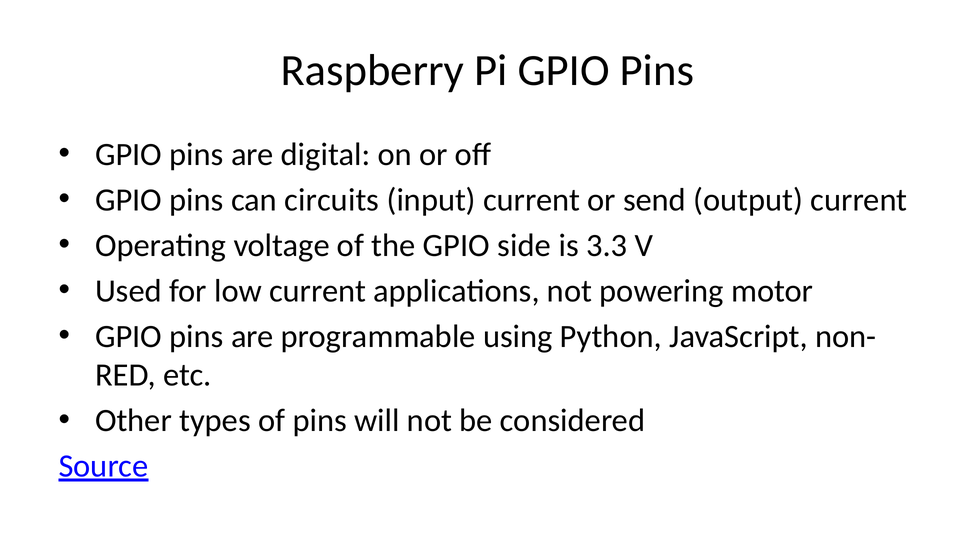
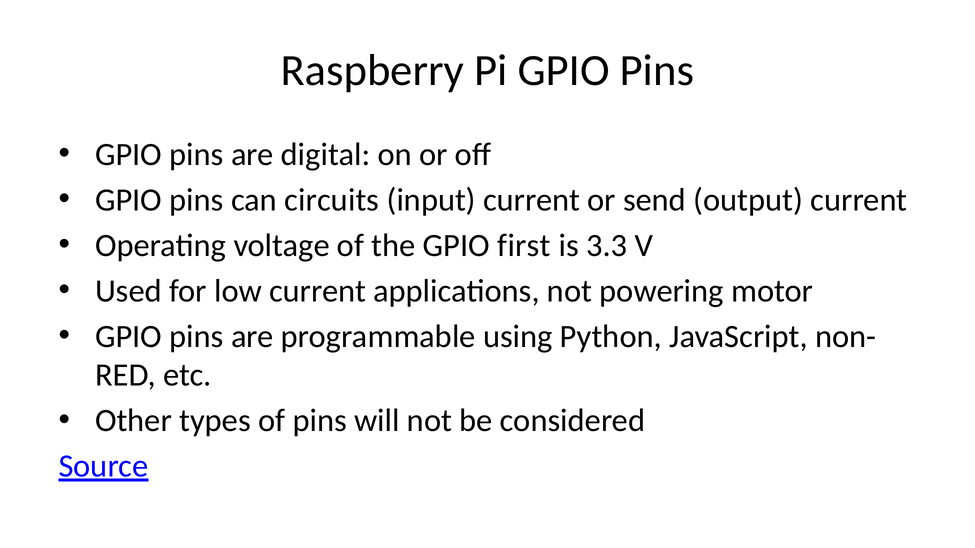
side: side -> first (524, 246)
